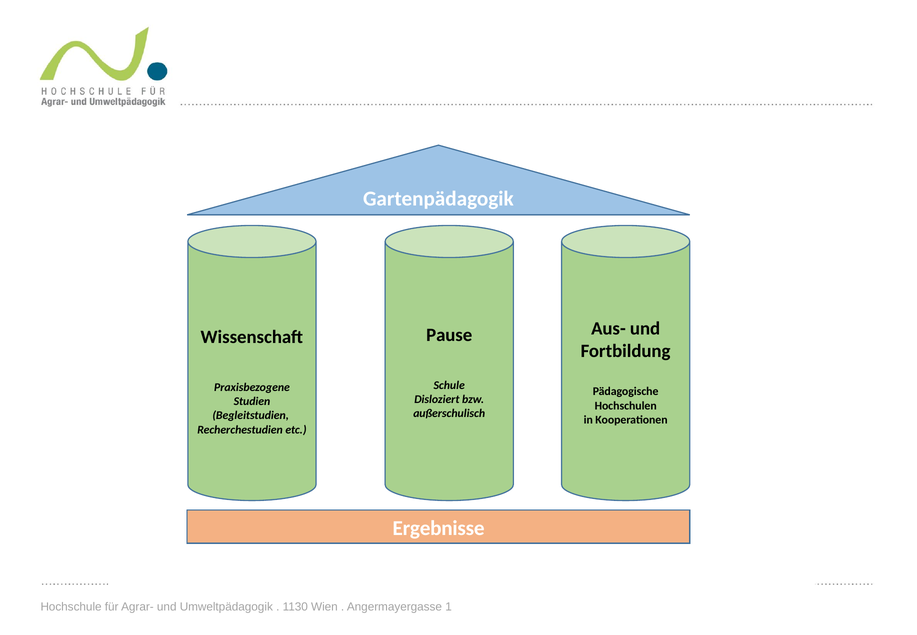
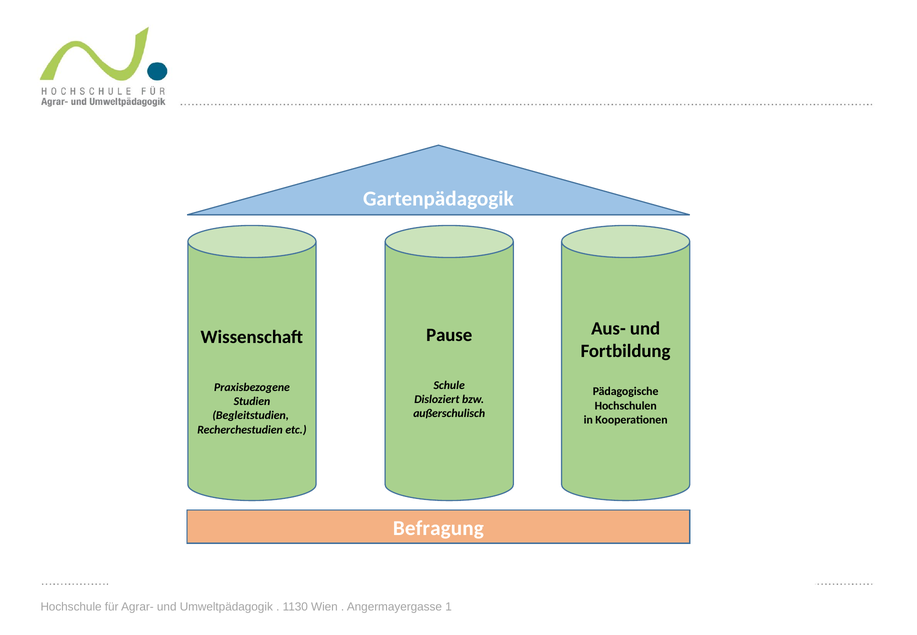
Ergebnisse: Ergebnisse -> Befragung (438, 528)
